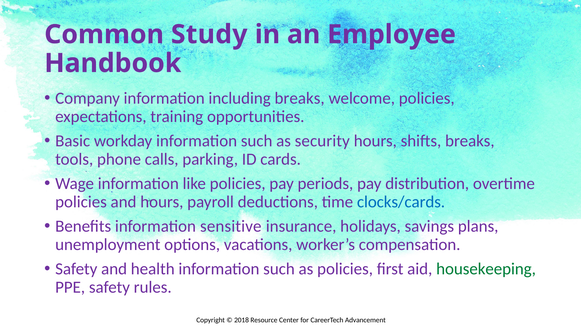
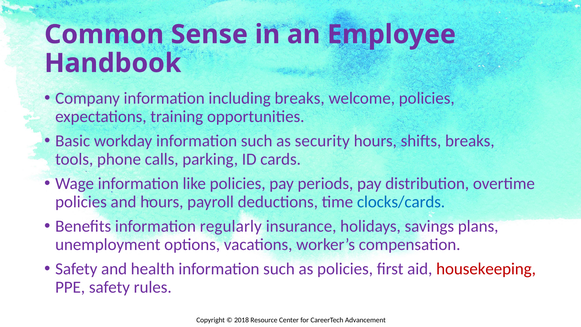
Study: Study -> Sense (209, 34)
sensitive: sensitive -> regularly (231, 226)
housekeeping colour: green -> red (486, 269)
